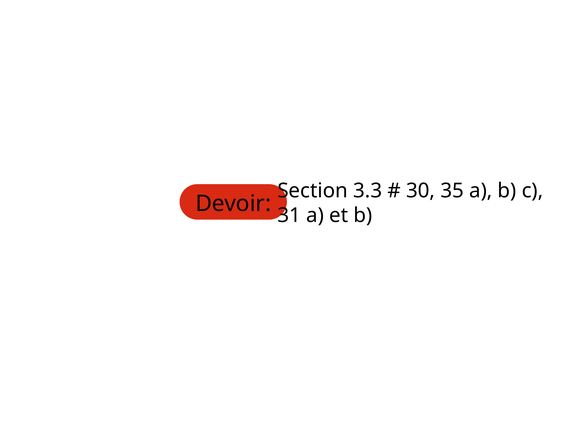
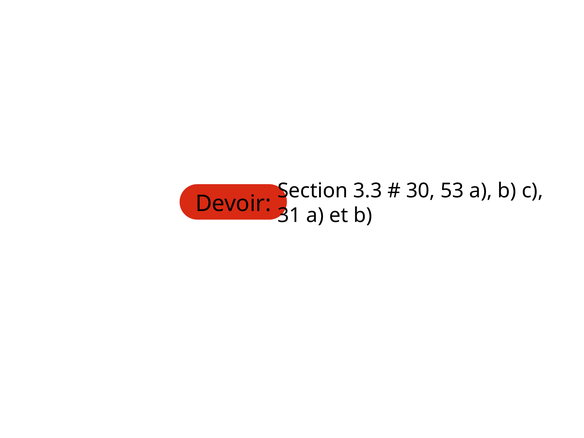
35: 35 -> 53 (452, 191)
